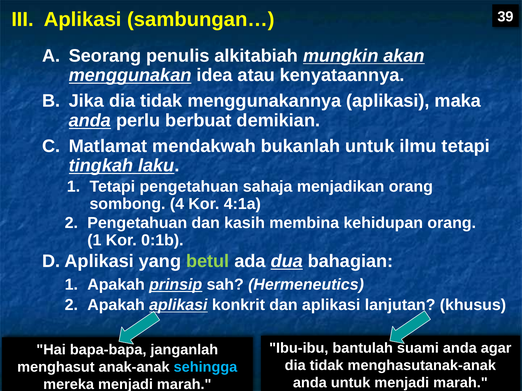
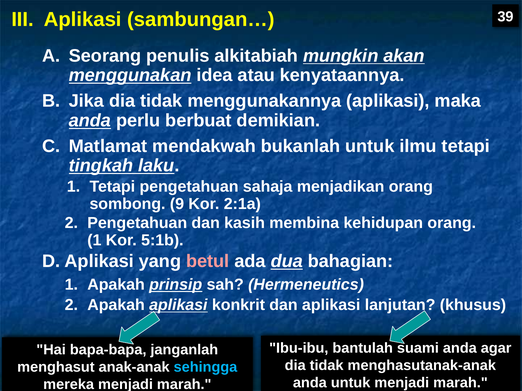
4: 4 -> 9 (177, 204)
4:1a: 4:1a -> 2:1a (242, 204)
0:1b: 0:1b -> 5:1b (162, 240)
betul colour: light green -> pink (208, 261)
